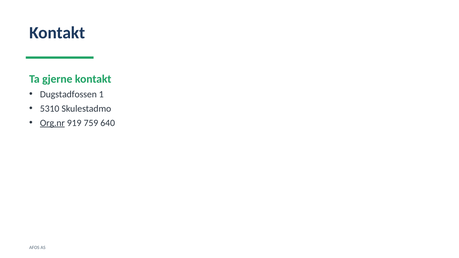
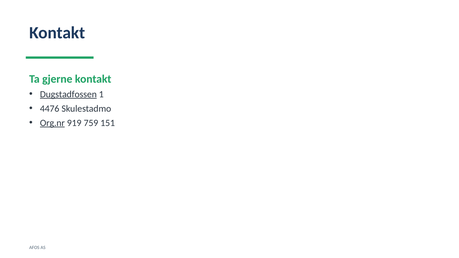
Dugstadfossen underline: none -> present (68, 94)
5310: 5310 -> 4476 (50, 109)
640: 640 -> 151 (108, 123)
